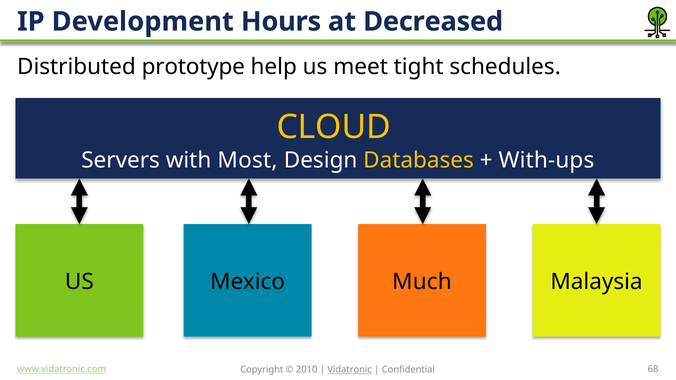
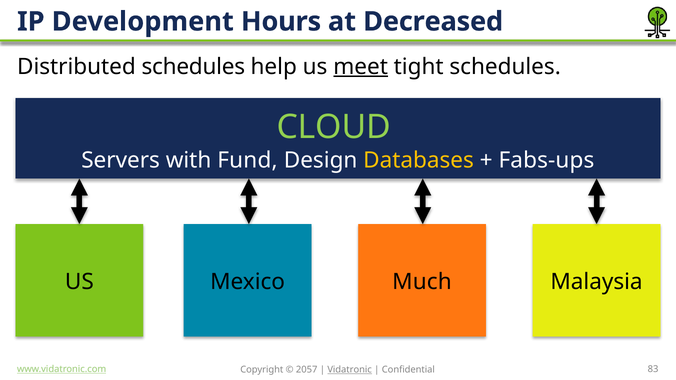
Distributed prototype: prototype -> schedules (193, 67)
meet underline: none -> present (361, 67)
CLOUD colour: yellow -> light green (334, 127)
Most: Most -> Fund (247, 160)
With-ups: With-ups -> Fabs-ups (546, 160)
2010: 2010 -> 2057 (307, 370)
68: 68 -> 83 (653, 369)
